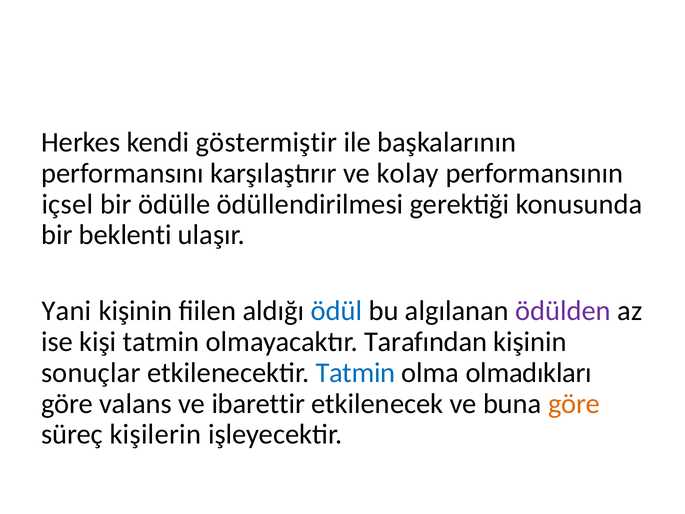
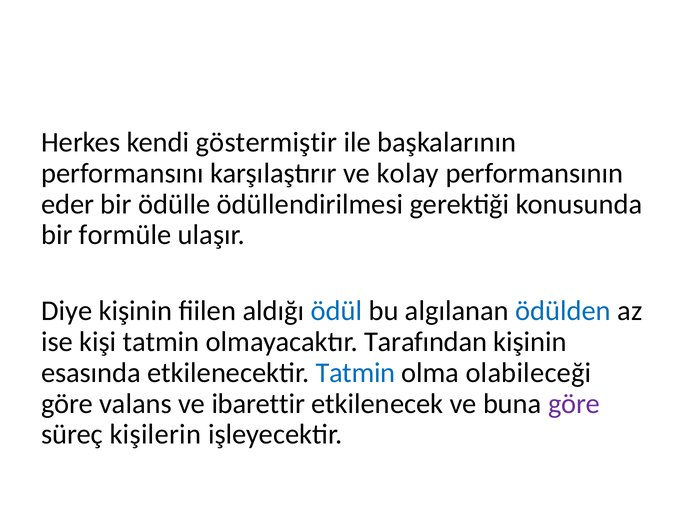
içsel: içsel -> eder (68, 204)
beklenti: beklenti -> formüle (125, 235)
Yani: Yani -> Diye (67, 311)
ödülden colour: purple -> blue (563, 311)
sonuçlar: sonuçlar -> esasında (91, 373)
olmadıkları: olmadıkları -> olabileceği (528, 373)
göre colour: orange -> purple (574, 403)
